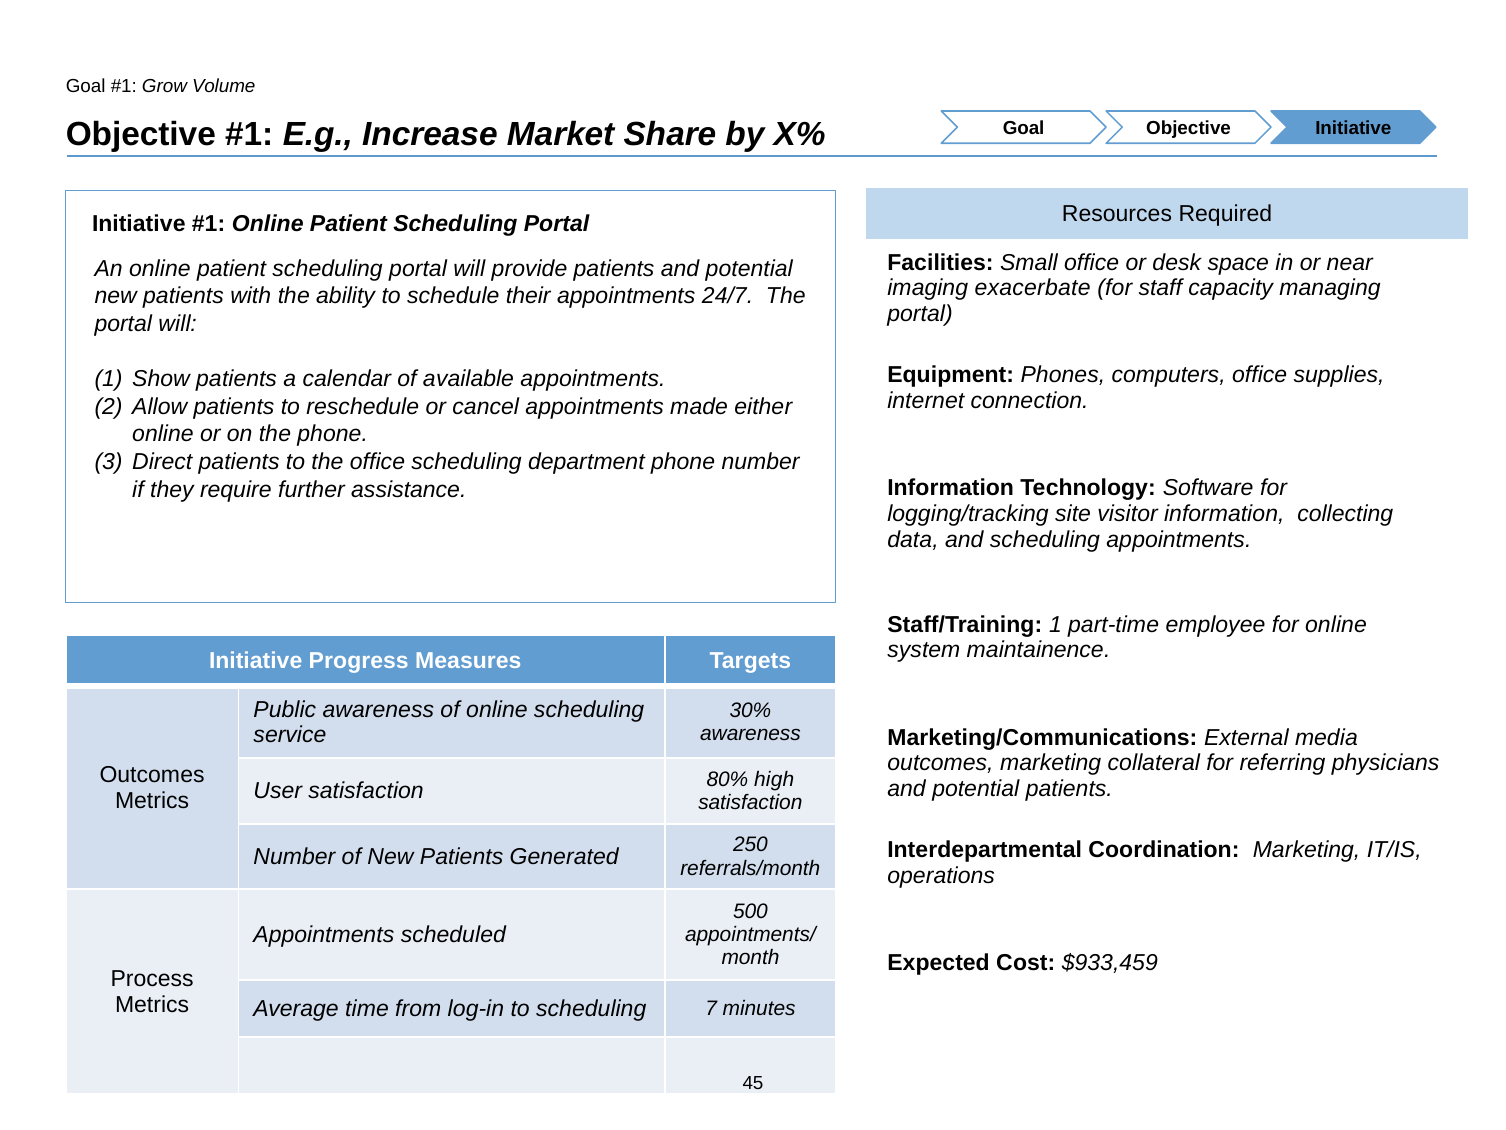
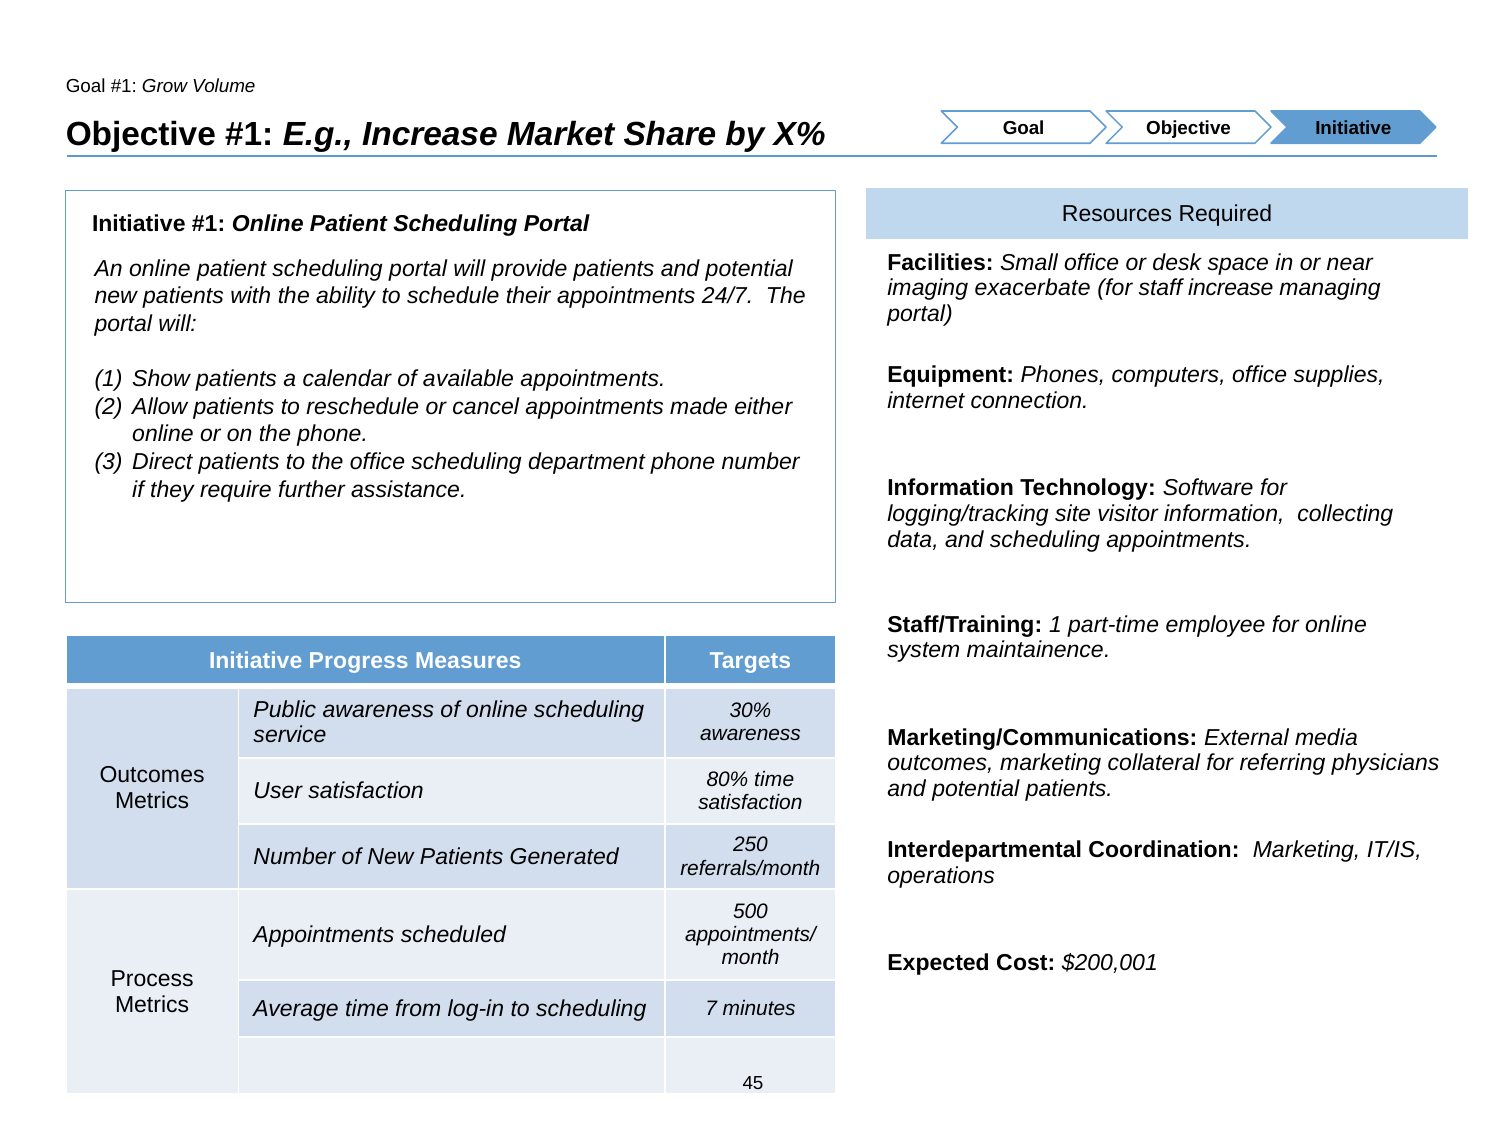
staff capacity: capacity -> increase (1231, 288)
80% high: high -> time (774, 779)
$933,459: $933,459 -> $200,001 (1110, 963)
